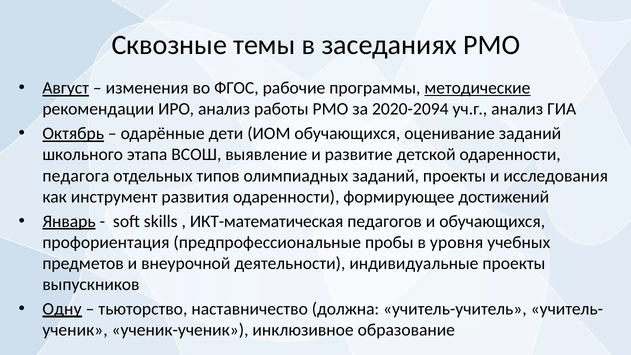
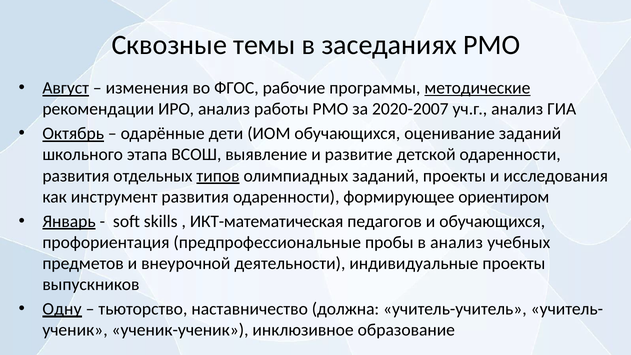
2020-2094: 2020-2094 -> 2020-2007 (410, 109)
педагога: педагога -> развития (76, 176)
типов underline: none -> present (218, 176)
достижений: достижений -> ориентиром (504, 197)
в уровня: уровня -> анализ (457, 242)
